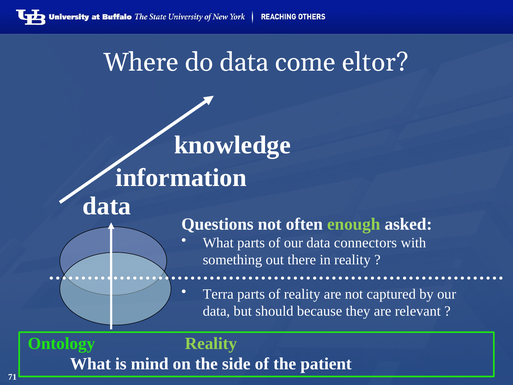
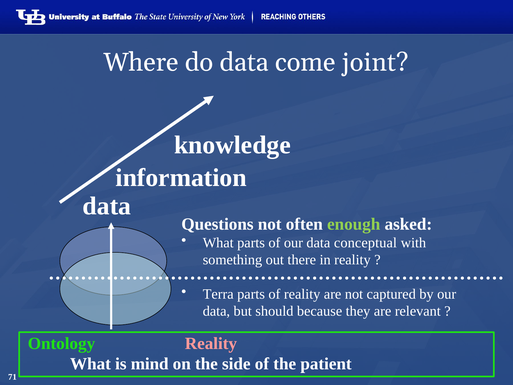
eltor: eltor -> joint (375, 62)
connectors: connectors -> conceptual (365, 243)
Reality colour: light green -> pink (211, 343)
